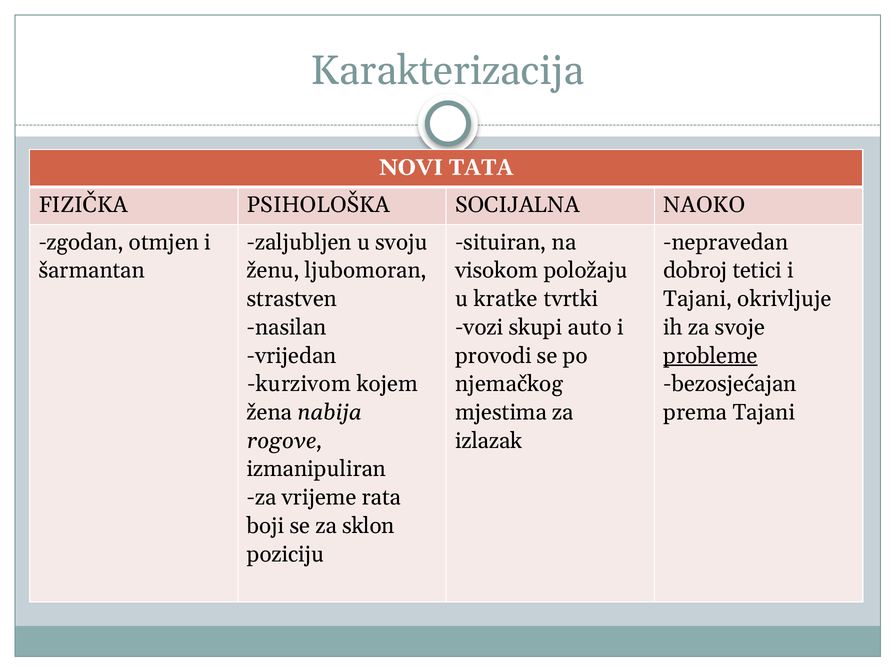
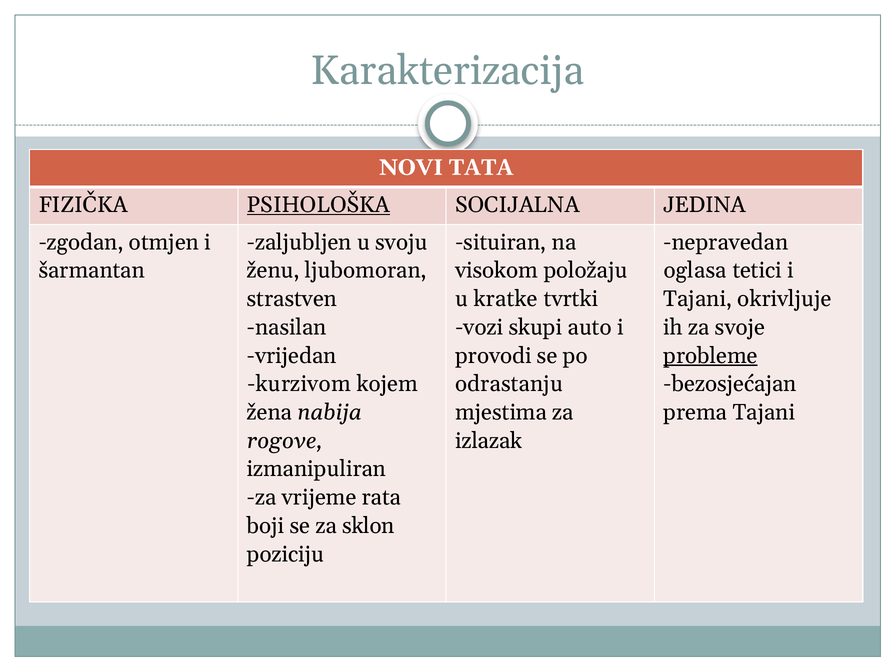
PSIHOLOŠKA underline: none -> present (318, 205)
NAOKO: NAOKO -> JEDINA (705, 205)
dobroj: dobroj -> oglasa (695, 271)
njemačkog: njemačkog -> odrastanju (509, 384)
